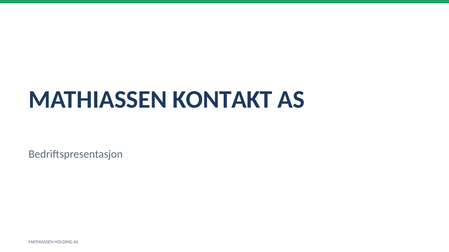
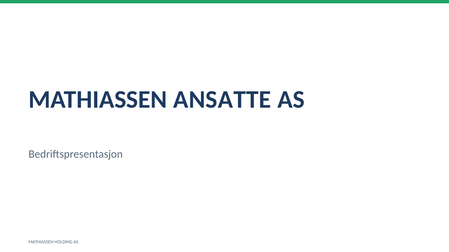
KONTAKT: KONTAKT -> ANSATTE (222, 100)
